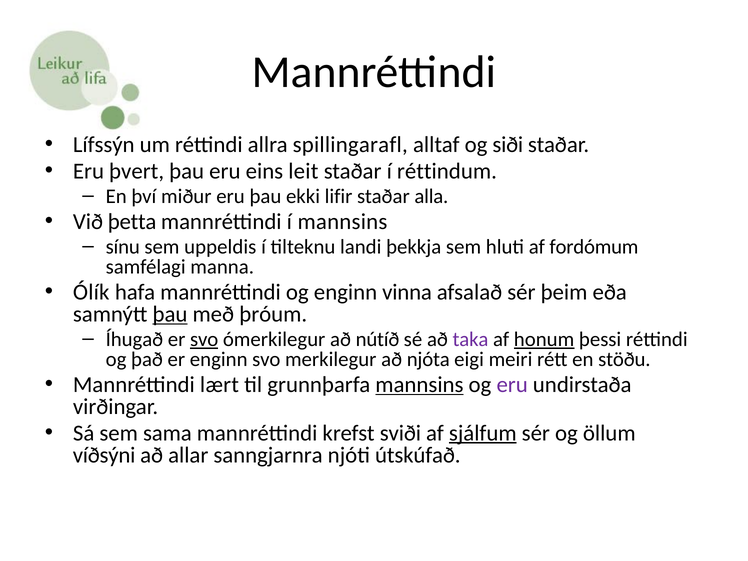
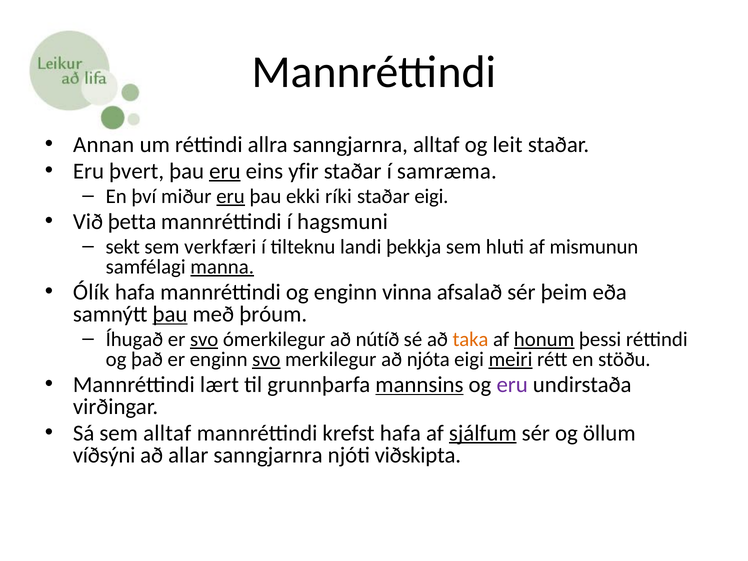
Lífssýn: Lífssýn -> Annan (104, 145)
allra spillingarafl: spillingarafl -> sanngjarnra (350, 145)
siði: siði -> leit (508, 145)
eru underline: none -> present (225, 171)
leit: leit -> yfir (303, 171)
réttindum: réttindum -> samræma (447, 171)
eru underline: none -> present (231, 196)
lifir: lifir -> ríki (338, 196)
staðar alla: alla -> eigi (431, 196)
í mannsins: mannsins -> hagsmuni (343, 222)
sínu: sínu -> sekt (123, 247)
uppeldis: uppeldis -> verkfæri (220, 247)
fordómum: fordómum -> mismunun (594, 247)
manna underline: none -> present (222, 267)
taka colour: purple -> orange (471, 339)
svo underline: none -> present (266, 359)
meiri underline: none -> present (511, 359)
sem sama: sama -> alltaf (167, 433)
krefst sviði: sviði -> hafa (400, 433)
útskúfað: útskúfað -> viðskipta (418, 455)
